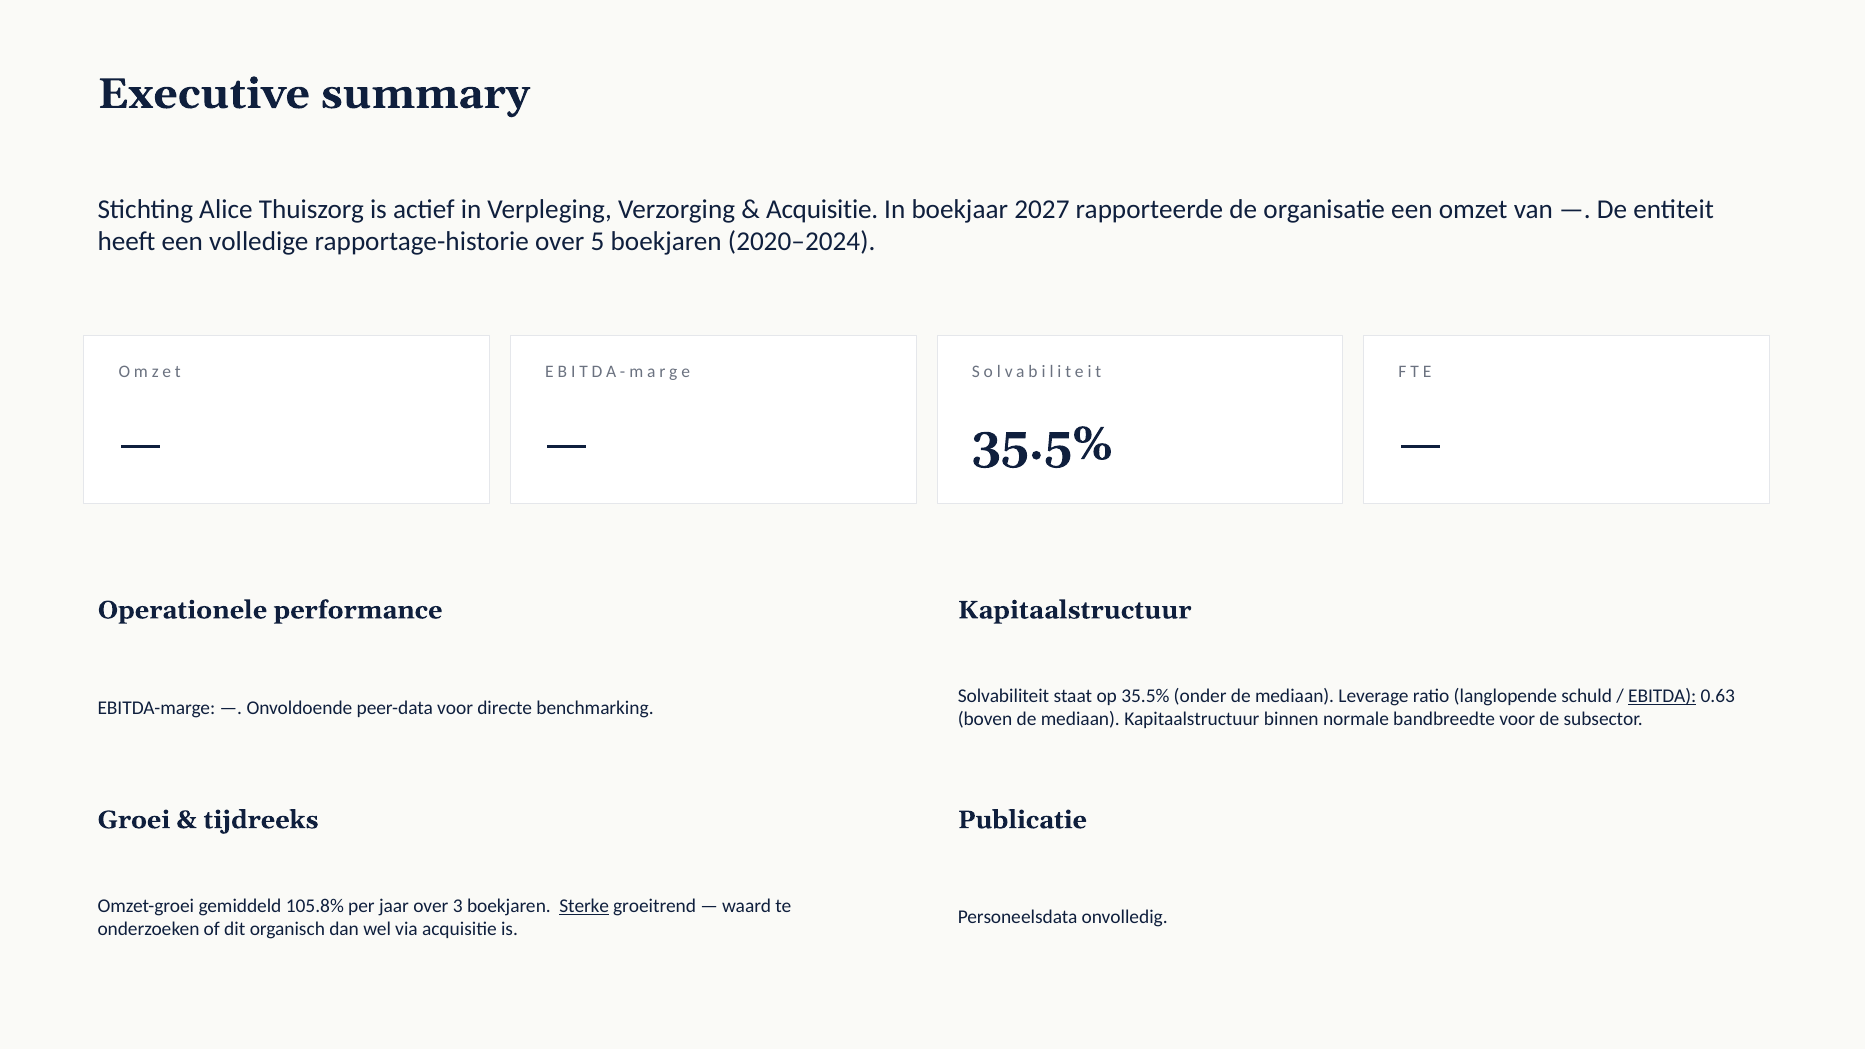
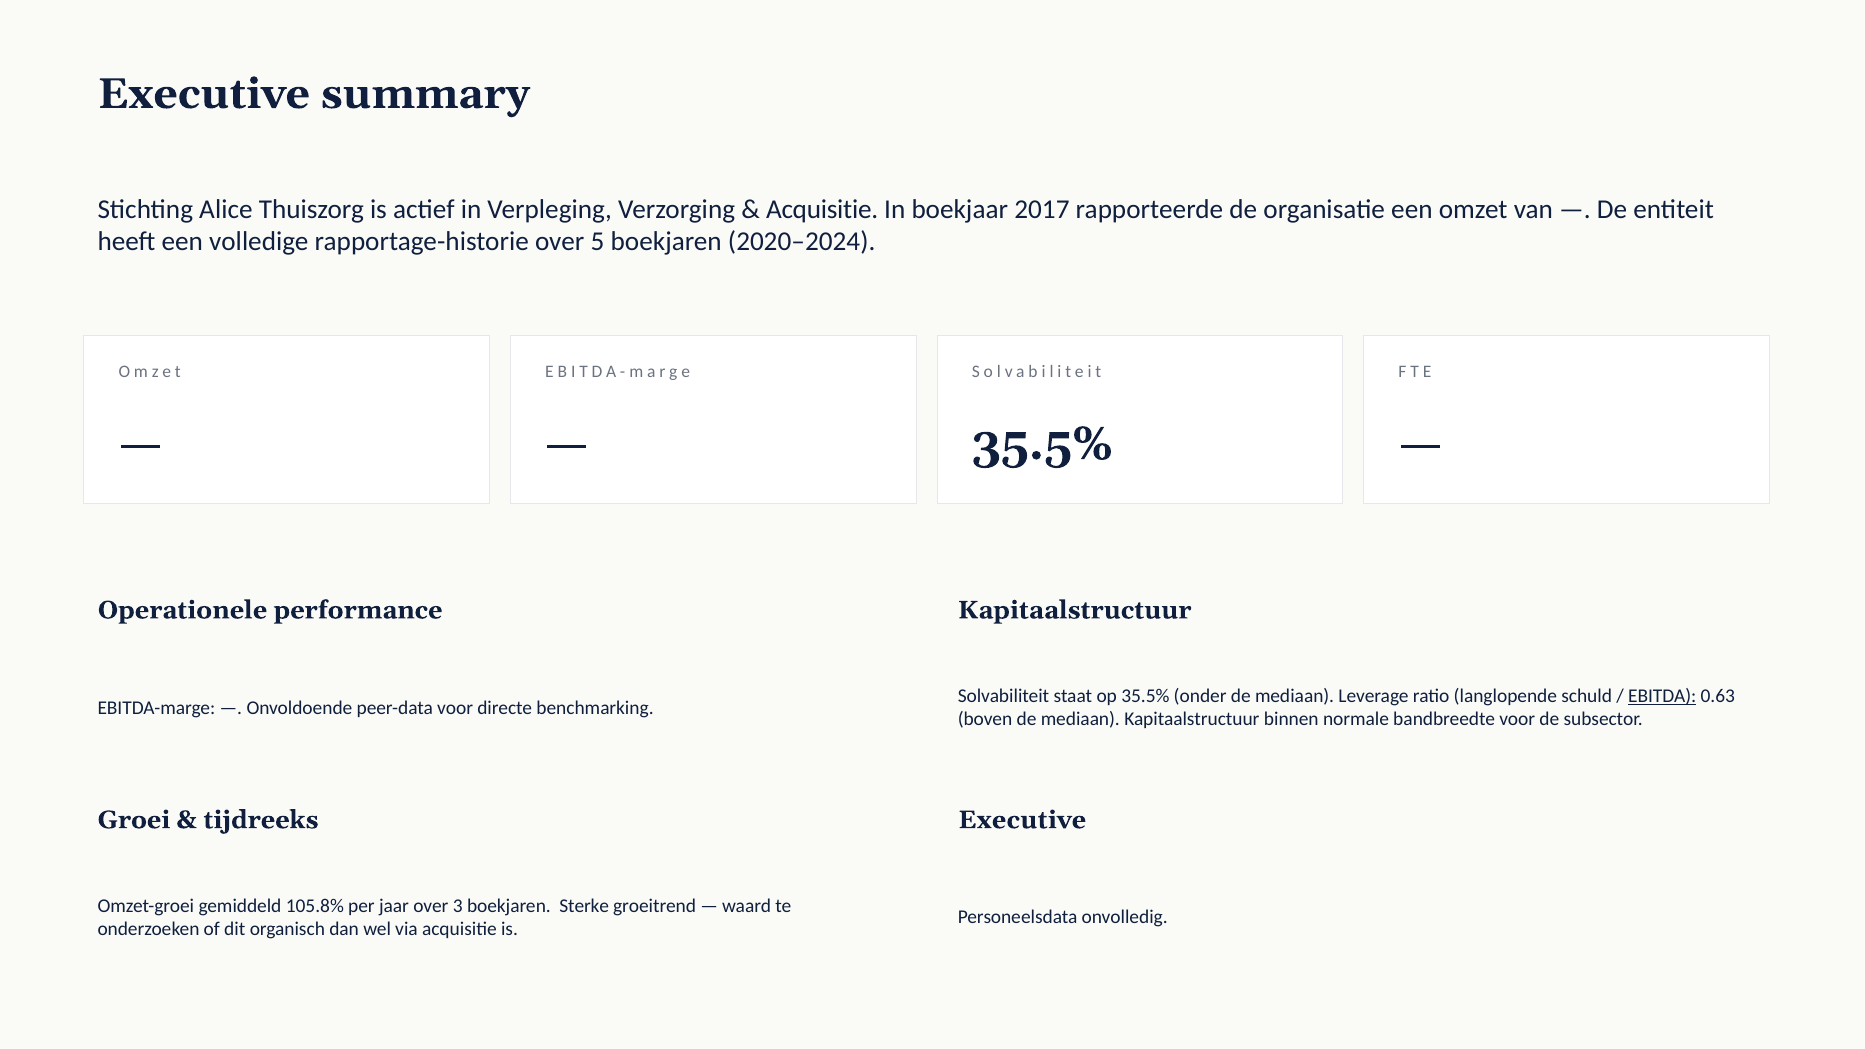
2027: 2027 -> 2017 (1042, 209)
Publicatie: Publicatie -> Executive (1022, 820)
Sterke underline: present -> none (584, 906)
